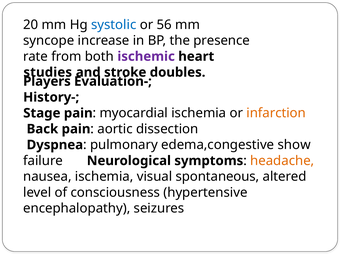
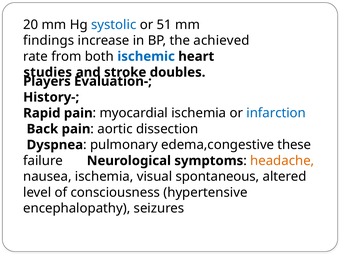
56: 56 -> 51 (164, 25)
syncope: syncope -> findings (49, 41)
presence: presence -> achieved (221, 41)
ischemic colour: purple -> blue (146, 56)
Stage: Stage -> Rapid (42, 113)
infarction colour: orange -> blue (276, 113)
show: show -> these (294, 145)
